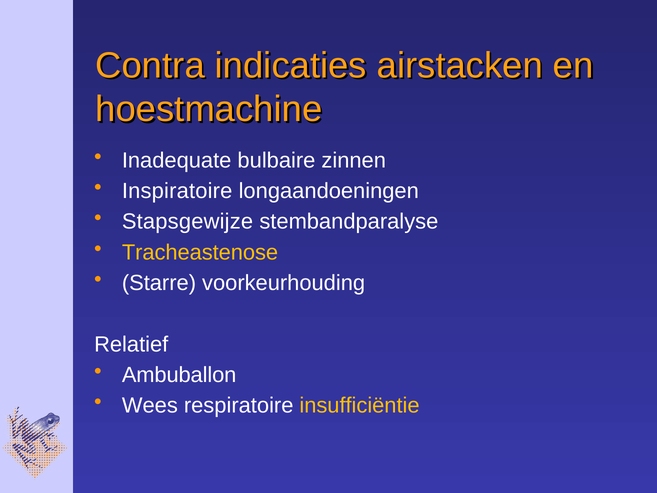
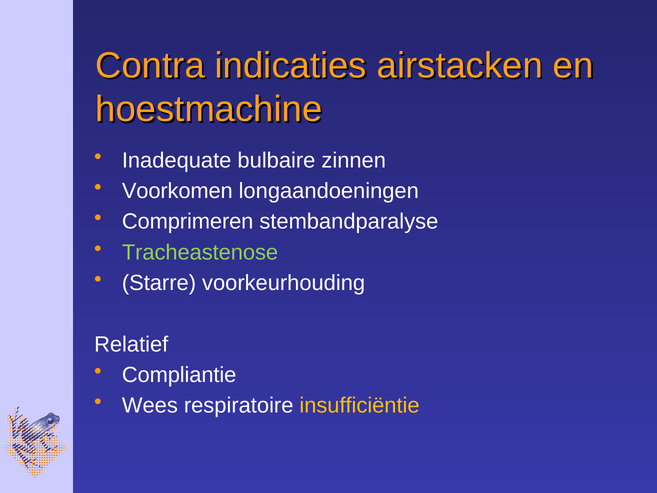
Inspiratoire: Inspiratoire -> Voorkomen (177, 191)
Stapsgewijze: Stapsgewijze -> Comprimeren (188, 222)
Tracheastenose colour: yellow -> light green (200, 252)
Ambuballon: Ambuballon -> Compliantie (179, 375)
